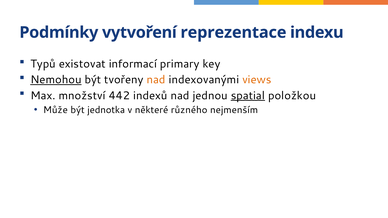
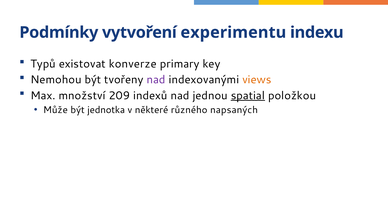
reprezentace: reprezentace -> experimentu (233, 32)
informací: informací -> konverze (133, 64)
Nemohou underline: present -> none (56, 80)
nad colour: orange -> purple (156, 80)
442: 442 -> 209 (119, 96)
nejmenším: nejmenším -> napsaných (234, 110)
